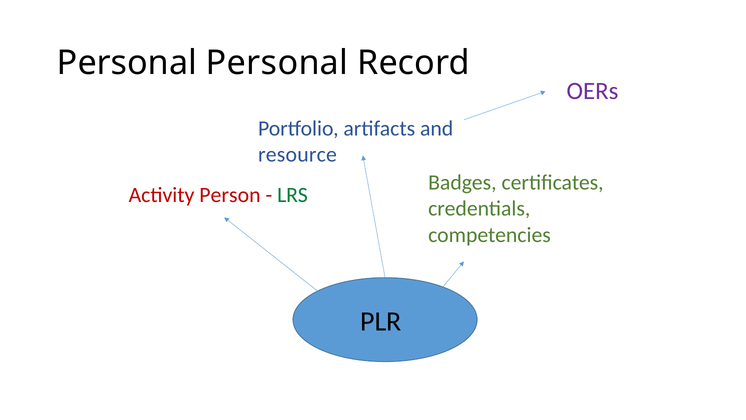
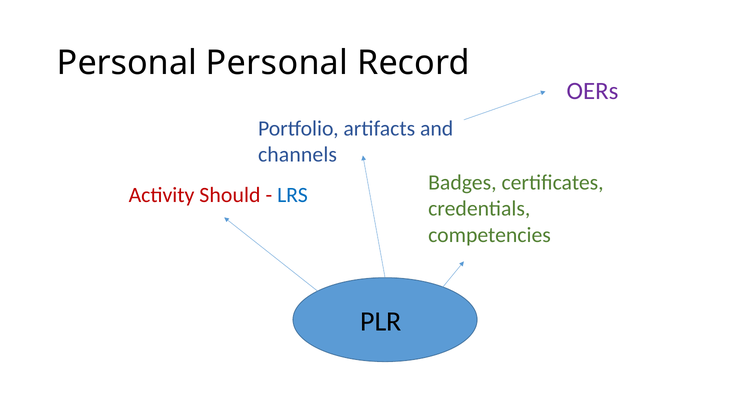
resource: resource -> channels (298, 155)
Person: Person -> Should (230, 195)
LRS colour: green -> blue (292, 195)
